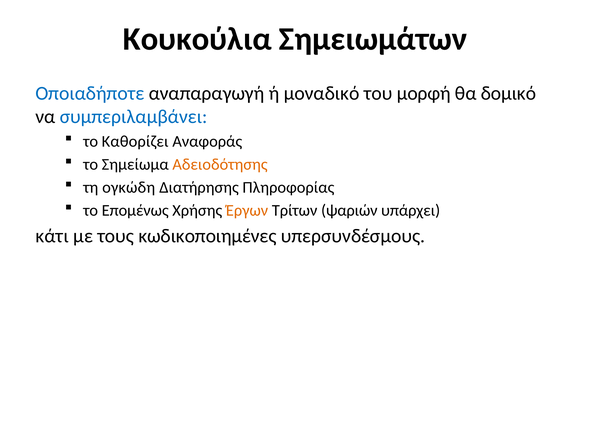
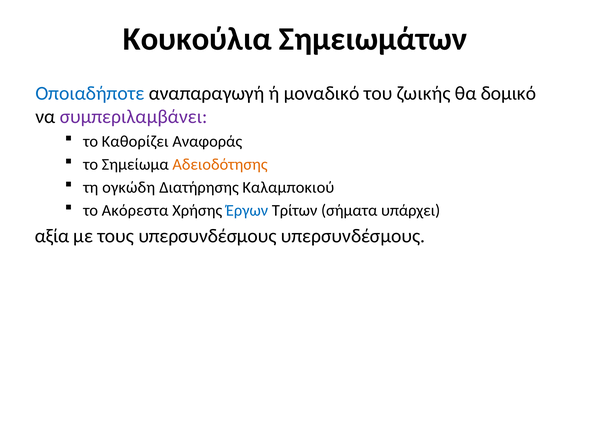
μορφή: μορφή -> ζωικής (424, 93)
συμπεριλαμβάνει colour: blue -> purple (134, 117)
Πληροφορίας: Πληροφορίας -> Καλαμποκιού (288, 187)
Επομένως: Επομένως -> Ακόρεστα (135, 210)
Έργων colour: orange -> blue (247, 210)
ψαριών: ψαριών -> σήματα (349, 210)
κάτι: κάτι -> αξία (52, 236)
τους κωδικοποιημένες: κωδικοποιημένες -> υπερσυνδέσμους (207, 236)
